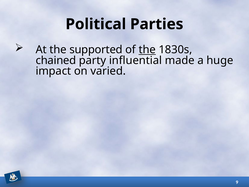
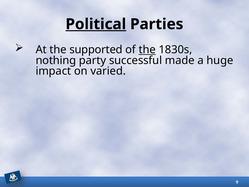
Political underline: none -> present (96, 24)
chained: chained -> nothing (56, 60)
influential: influential -> successful (136, 60)
